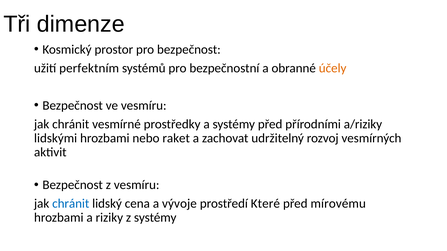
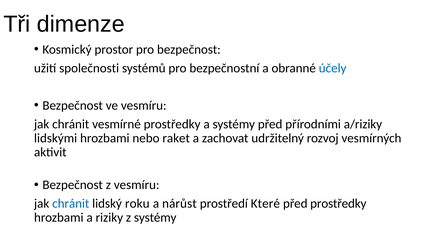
perfektním: perfektním -> společnosti (89, 68)
účely colour: orange -> blue (333, 68)
cena: cena -> roku (137, 204)
vývoje: vývoje -> nárůst (179, 204)
před mírovému: mírovému -> prostředky (338, 204)
